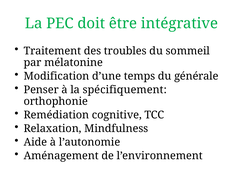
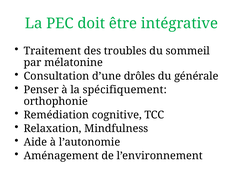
Modification: Modification -> Consultation (56, 76)
temps: temps -> drôles (140, 76)
